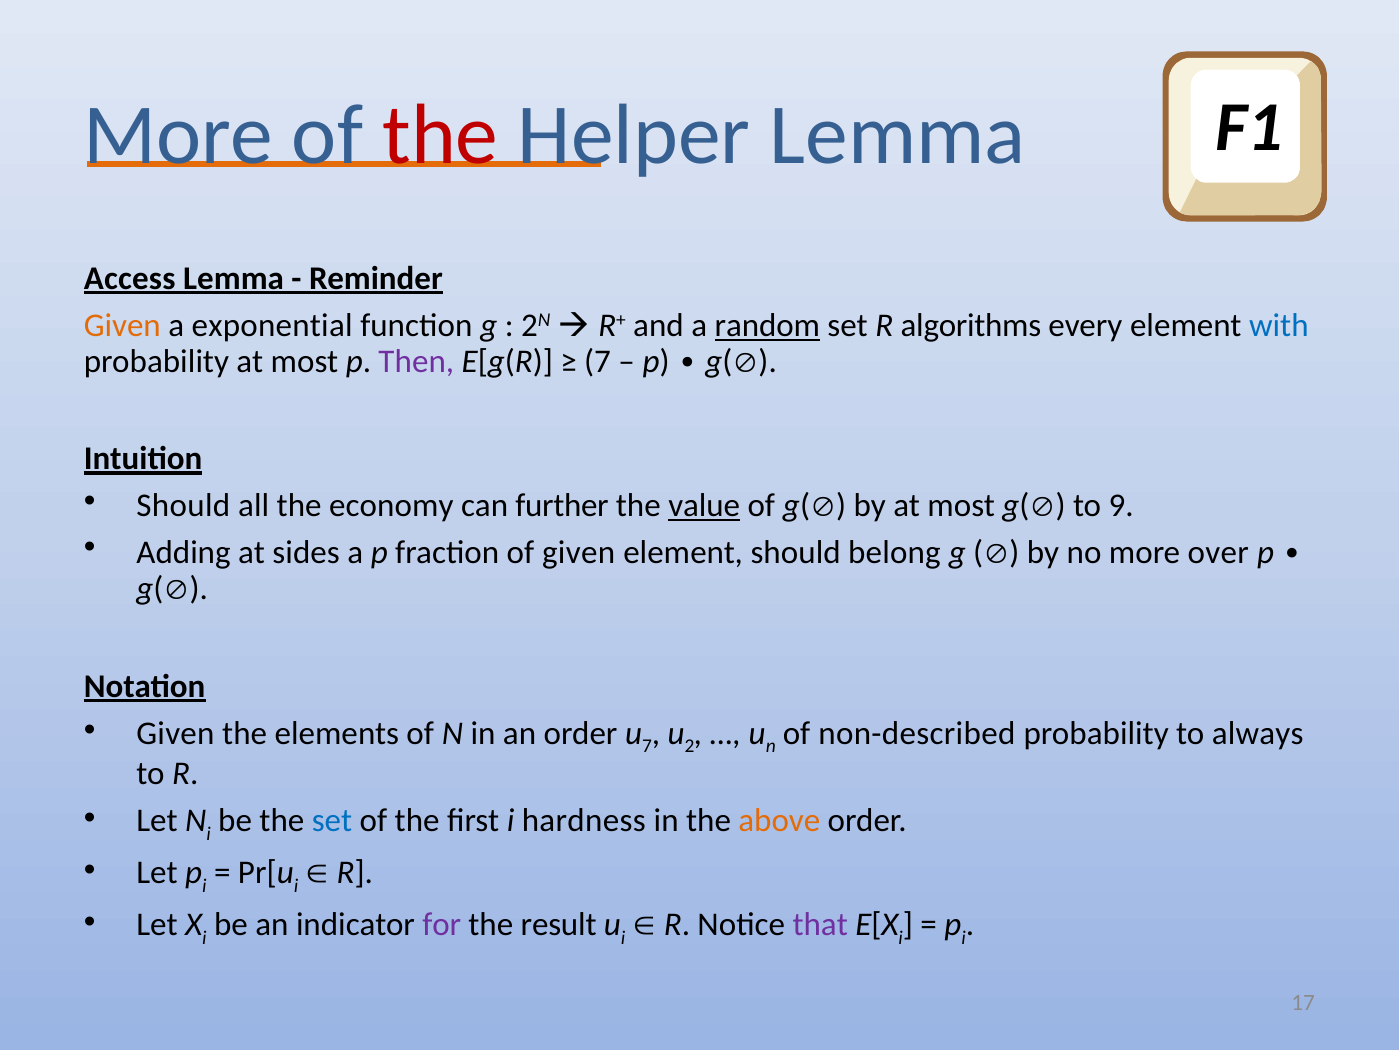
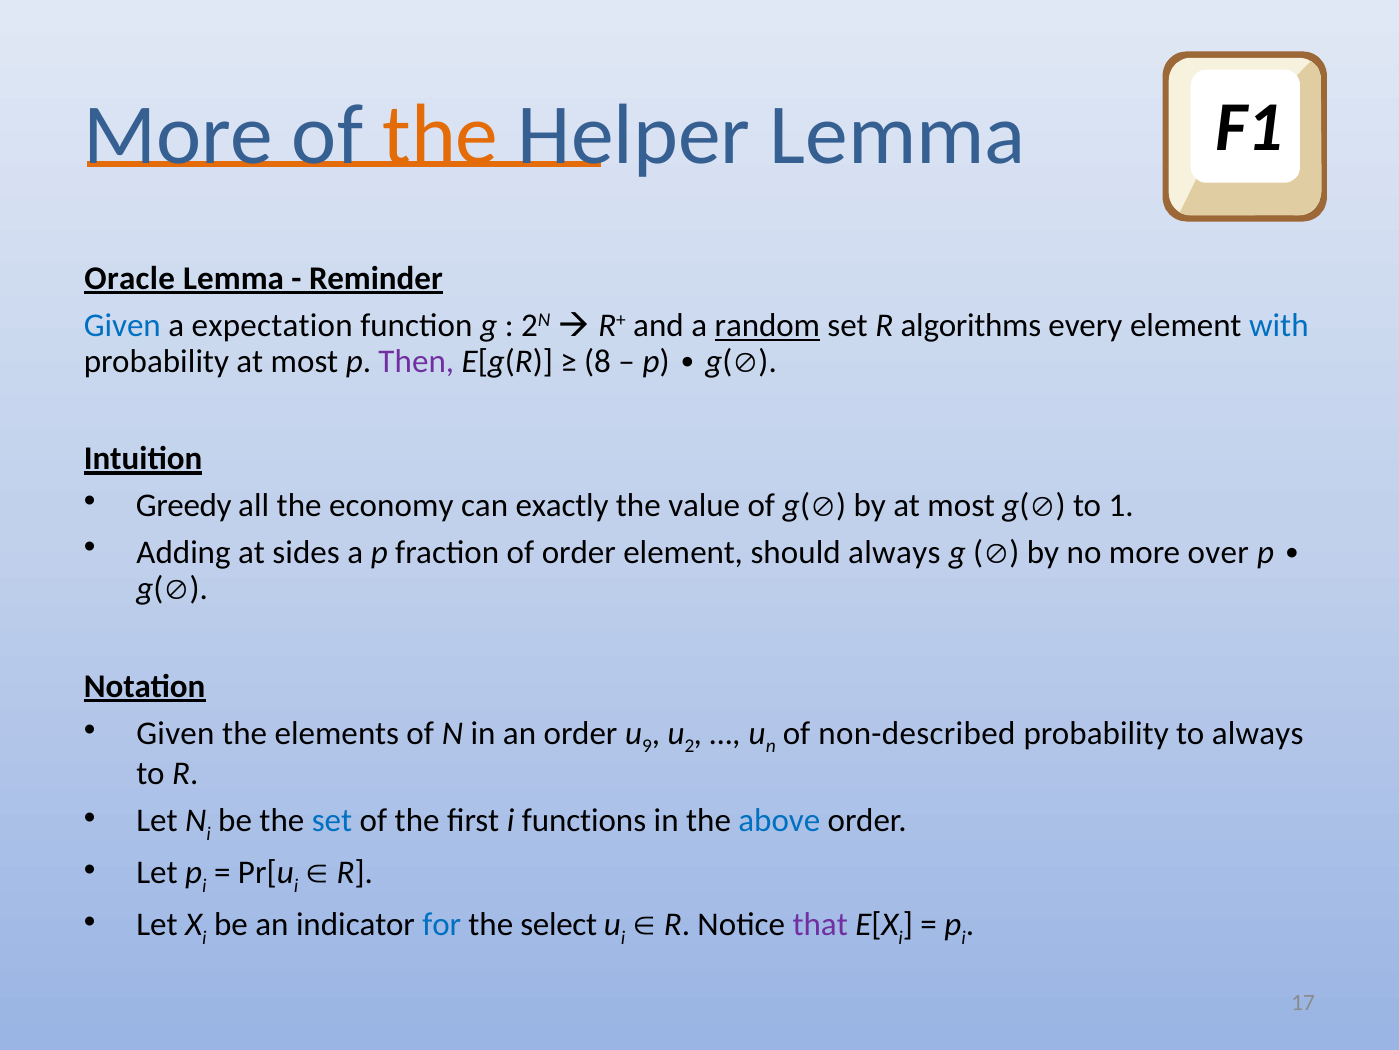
the colour: red -> orange (440, 135)
Access: Access -> Oracle (130, 278)
Given colour: orange -> blue (122, 325)
exponential: exponential -> expectation (272, 325)
7: 7 -> 8 (598, 361)
Should: Should -> Greedy (184, 505)
further: further -> exactly (562, 505)
value underline: present -> none (704, 505)
9: 9 -> 1 (1121, 505)
of given: given -> order (579, 552)
should belong: belong -> always (894, 552)
7: 7 -> 9 (647, 745)
hardness: hardness -> functions (584, 820)
above colour: orange -> blue (779, 820)
for colour: purple -> blue (442, 924)
result: result -> select (559, 924)
